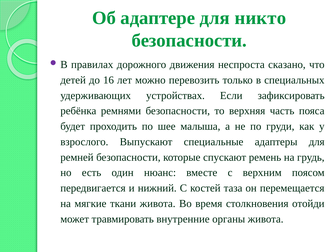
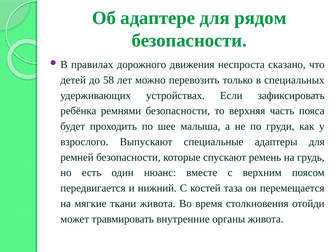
никто: никто -> рядом (260, 18)
16: 16 -> 58 (109, 80)
